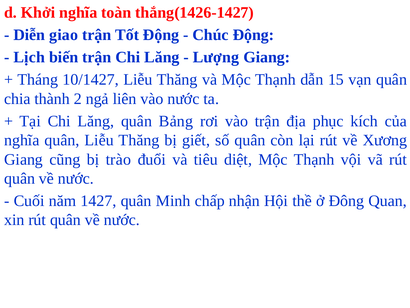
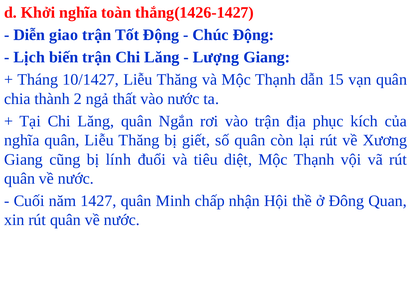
liên: liên -> thất (125, 99)
Bảng: Bảng -> Ngắn (176, 121)
trào: trào -> lính (118, 159)
